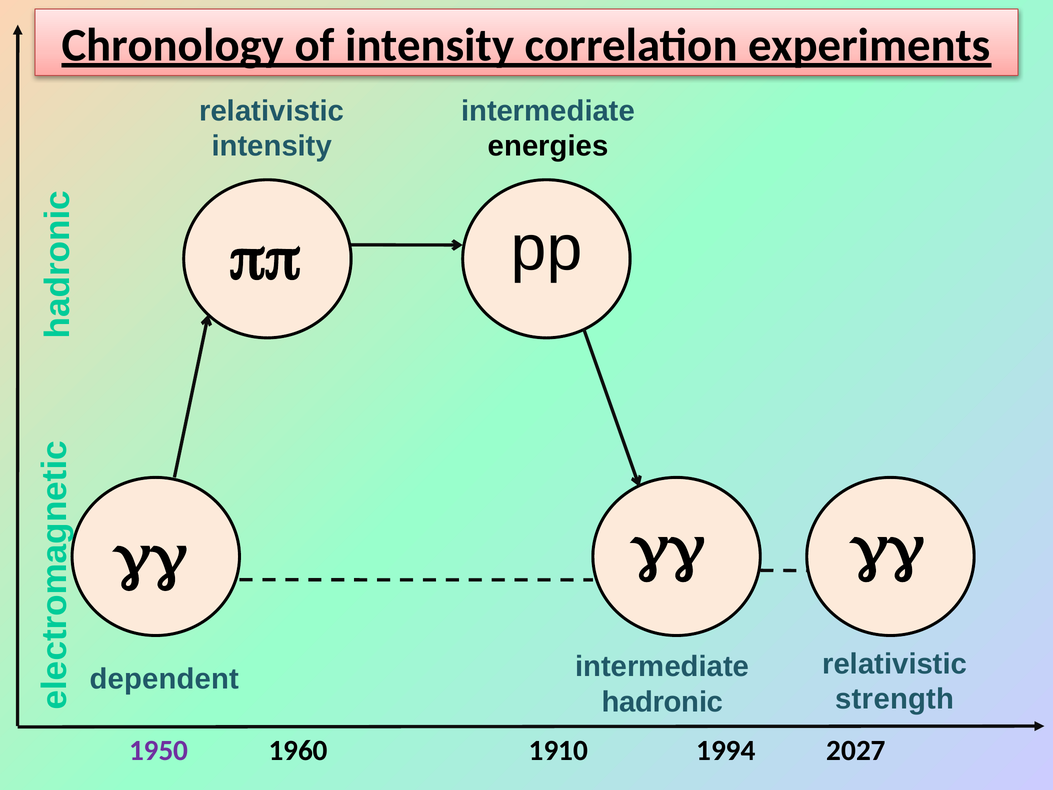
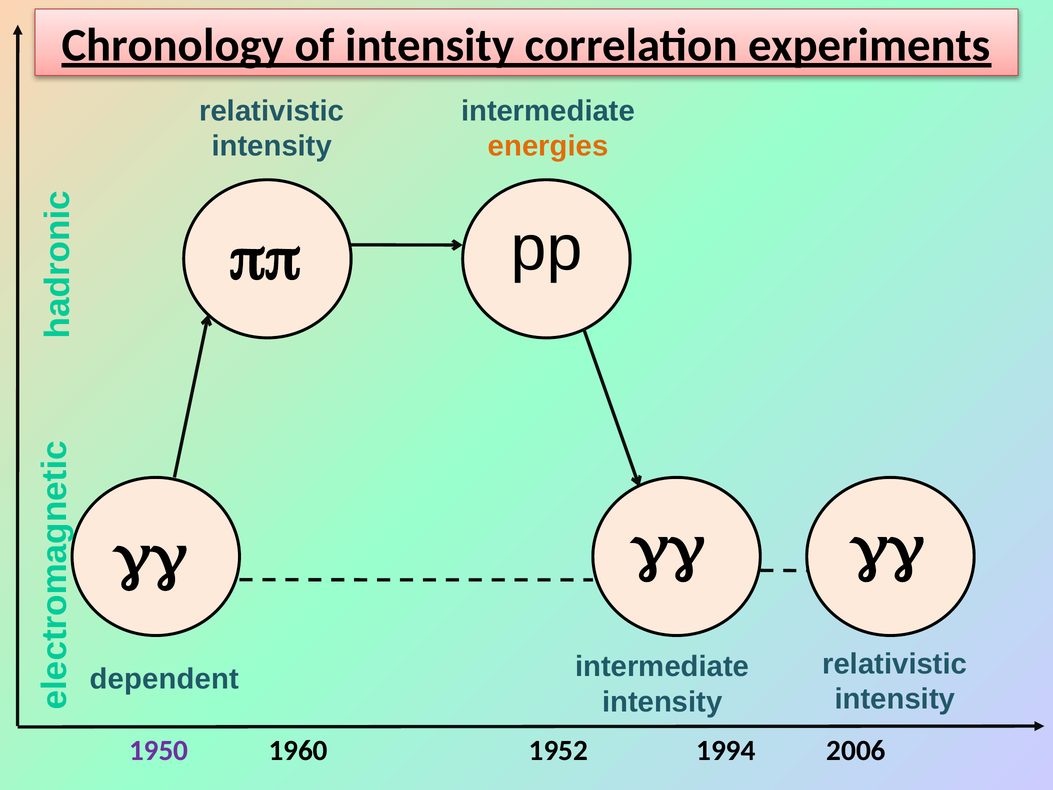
energies colour: black -> orange (548, 146)
strength: strength -> intensity (895, 699)
hadronic: hadronic -> intensity (662, 702)
1910: 1910 -> 1952 (558, 750)
2027: 2027 -> 2006 (856, 750)
